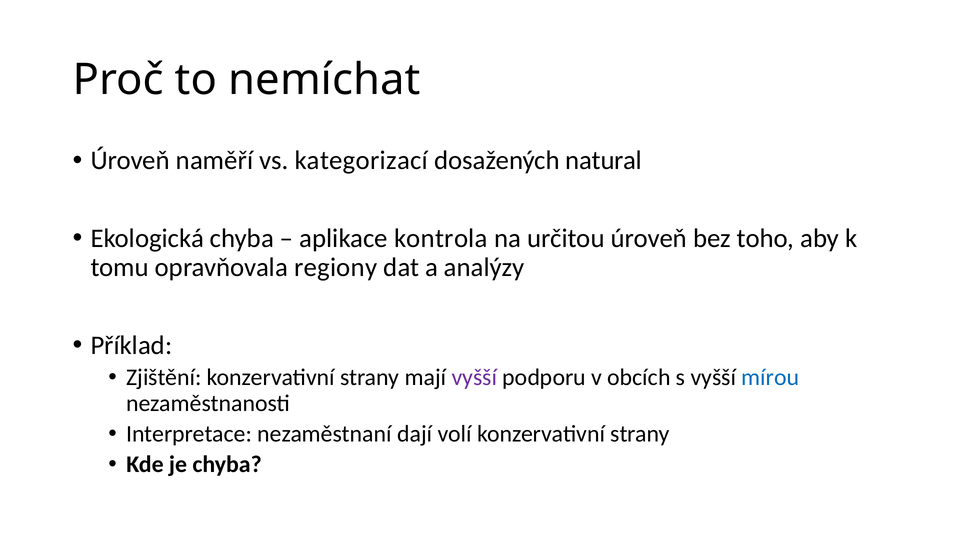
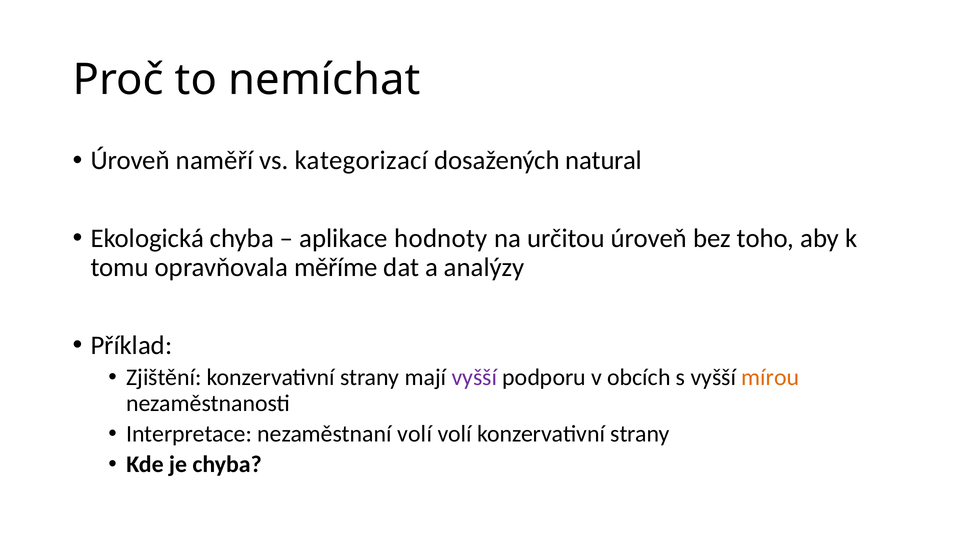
kontrola: kontrola -> hodnoty (441, 238)
regiony: regiony -> měříme (336, 267)
mírou colour: blue -> orange (770, 378)
nezaměstnaní dají: dají -> volí (415, 434)
